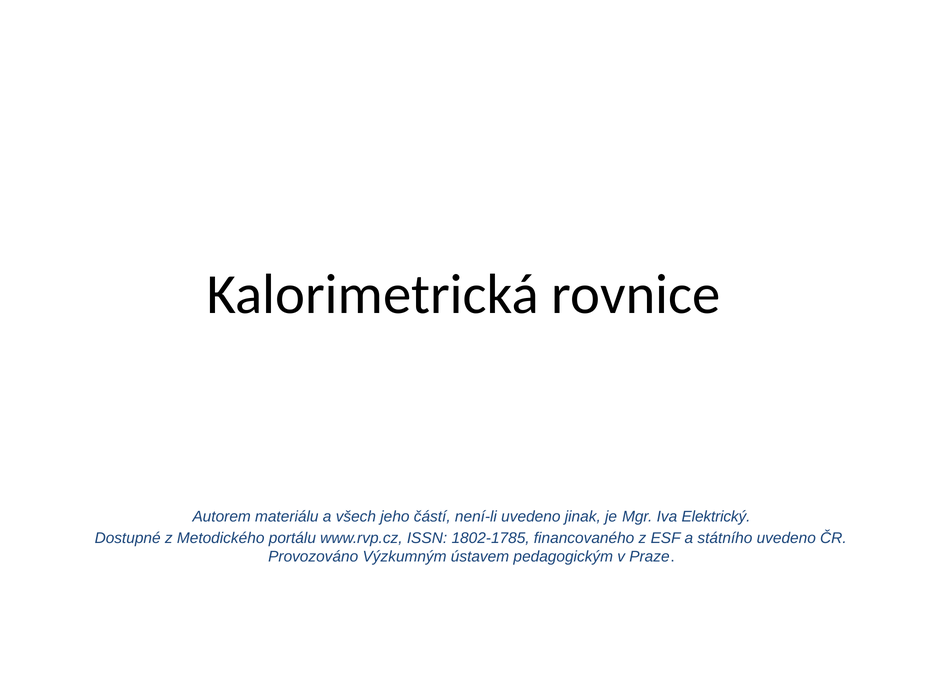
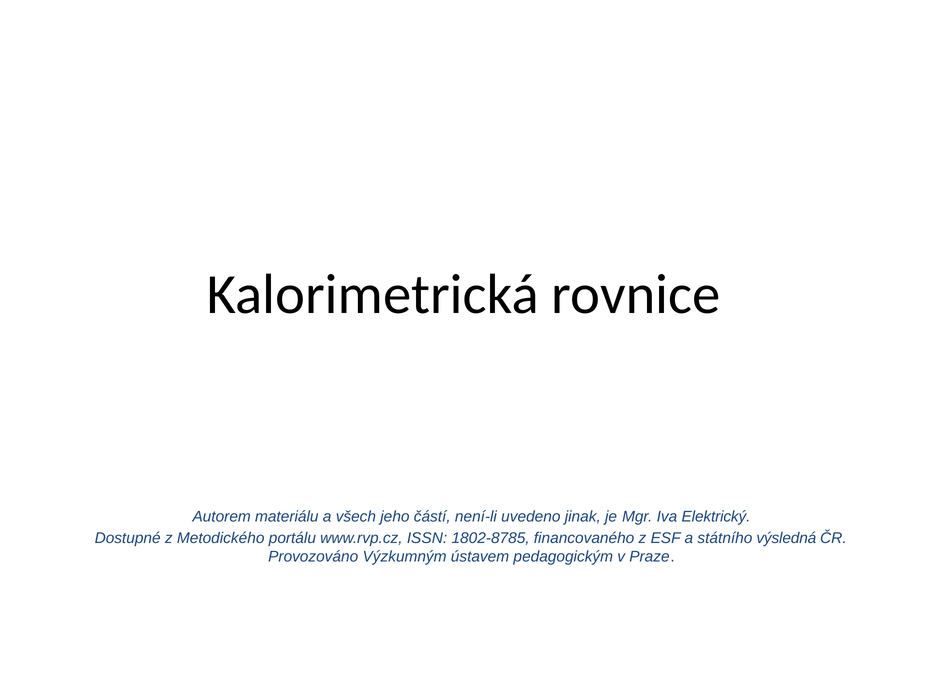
1802-1785: 1802-1785 -> 1802-8785 (491, 538)
státního uvedeno: uvedeno -> výsledná (786, 538)
